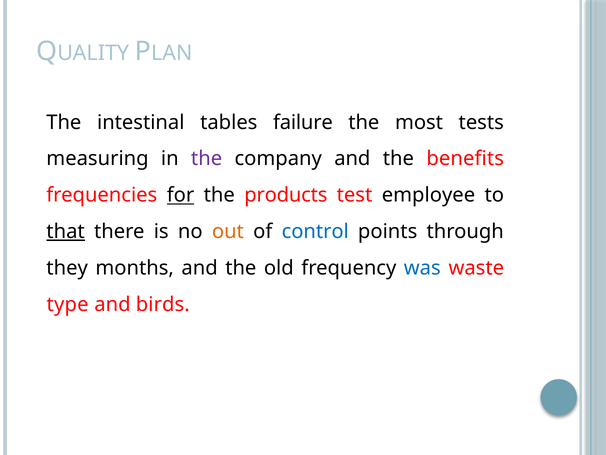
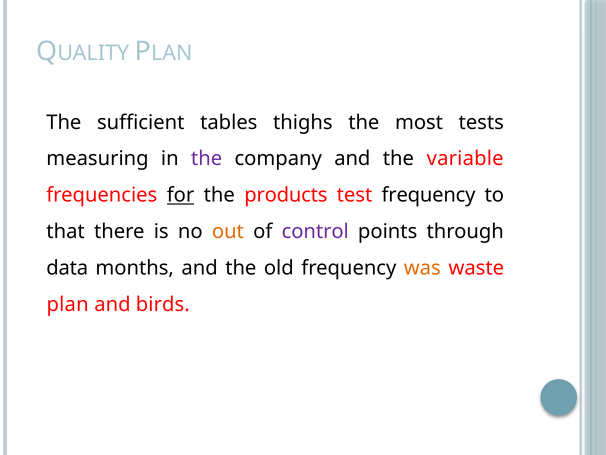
intestinal: intestinal -> sufficient (141, 122)
failure: failure -> thighs (303, 122)
benefits: benefits -> variable (465, 159)
test employee: employee -> frequency (429, 195)
that underline: present -> none (66, 231)
control colour: blue -> purple (315, 231)
they: they -> data (67, 268)
was colour: blue -> orange (422, 268)
type: type -> plan (68, 304)
